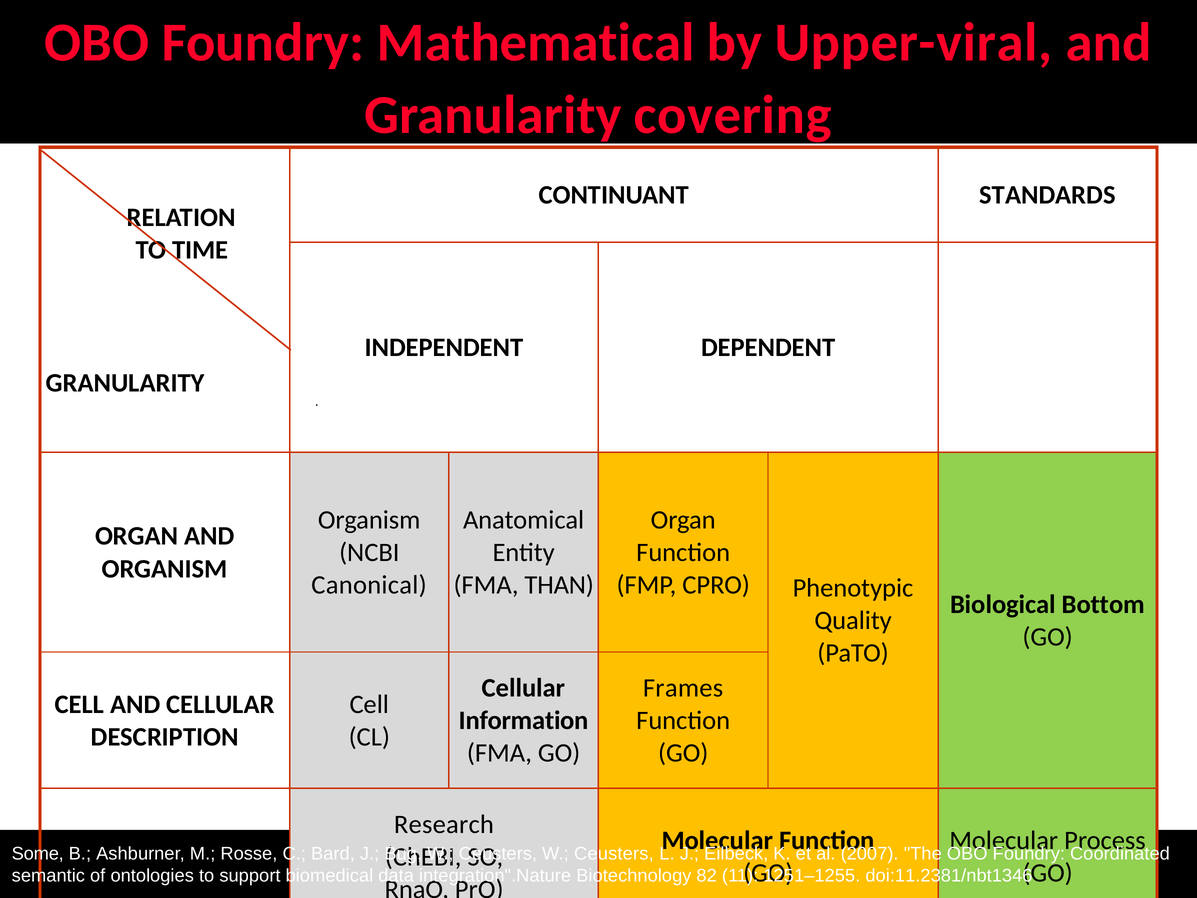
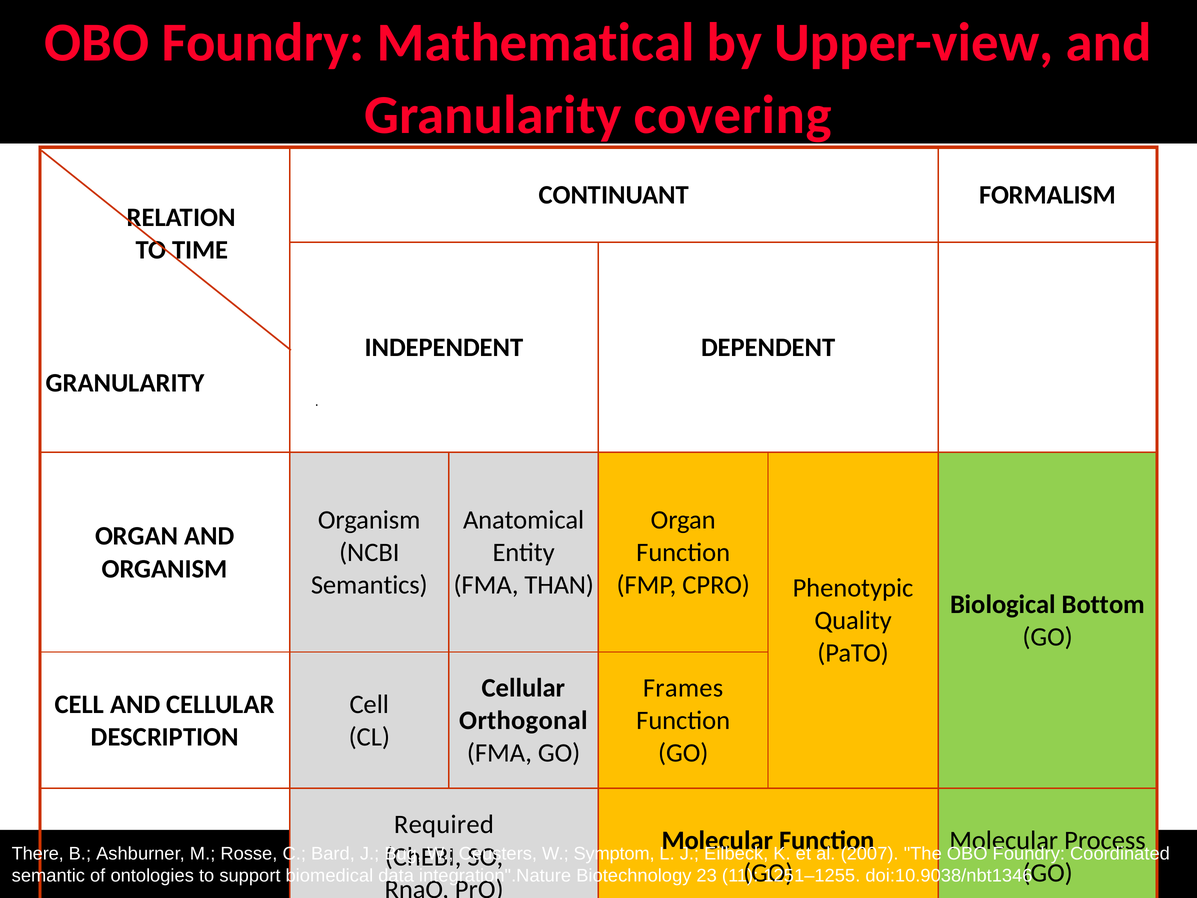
Upper-viral: Upper-viral -> Upper-view (914, 43)
STANDARDS: STANDARDS -> FORMALISM (1048, 195)
Canonical: Canonical -> Semantics (369, 585)
Information: Information -> Orthogonal (523, 720)
Research: Research -> Required (444, 824)
Some: Some -> There (38, 854)
Ceusters: Ceusters -> Symptom (614, 854)
82: 82 -> 23 (707, 876)
doi:11.2381/nbt1346: doi:11.2381/nbt1346 -> doi:10.9038/nbt1346 (949, 876)
